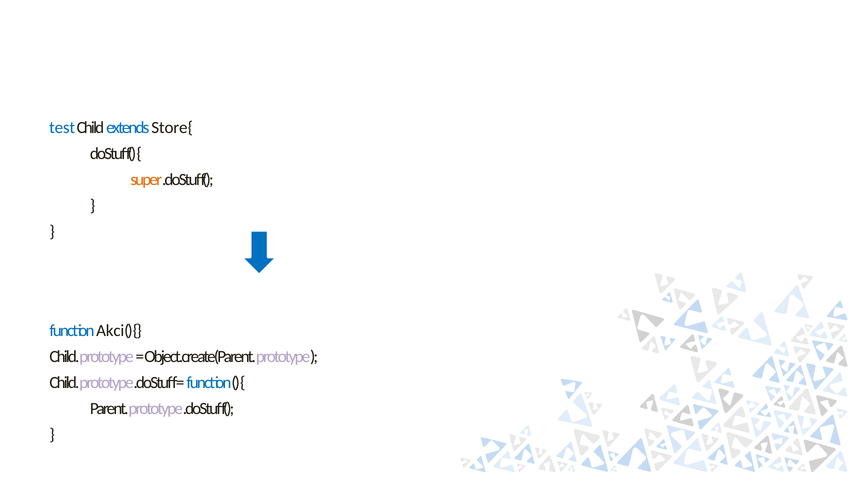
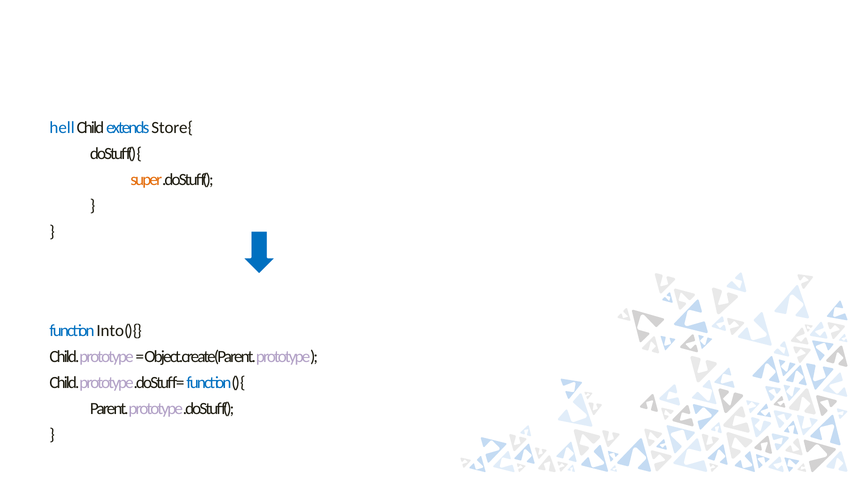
test: test -> hell (62, 127)
Akci: Akci -> Into (110, 331)
